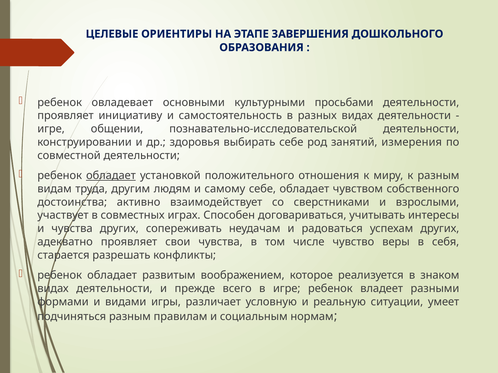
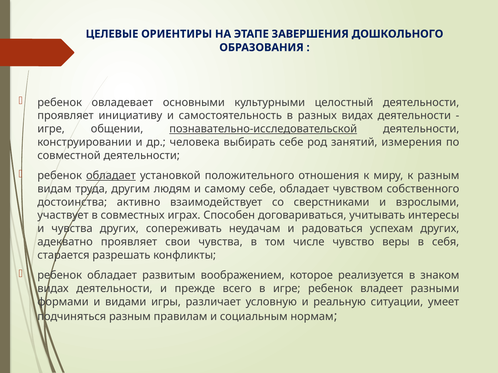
просьбами: просьбами -> целостный (344, 103)
познавательно-исследовательской underline: none -> present (263, 129)
здоровья: здоровья -> человека (195, 142)
